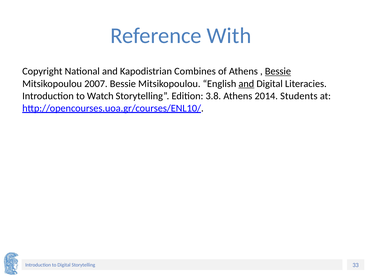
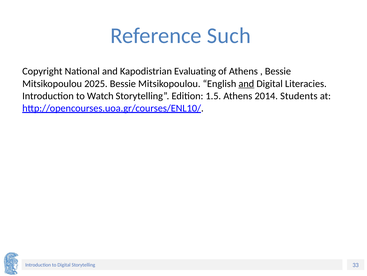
With: With -> Such (229, 36)
Combines: Combines -> Evaluating (195, 71)
Bessie underline: present -> none (278, 71)
2007: 2007 -> 2025 (96, 83)
3.8: 3.8 -> 1.5 (213, 96)
